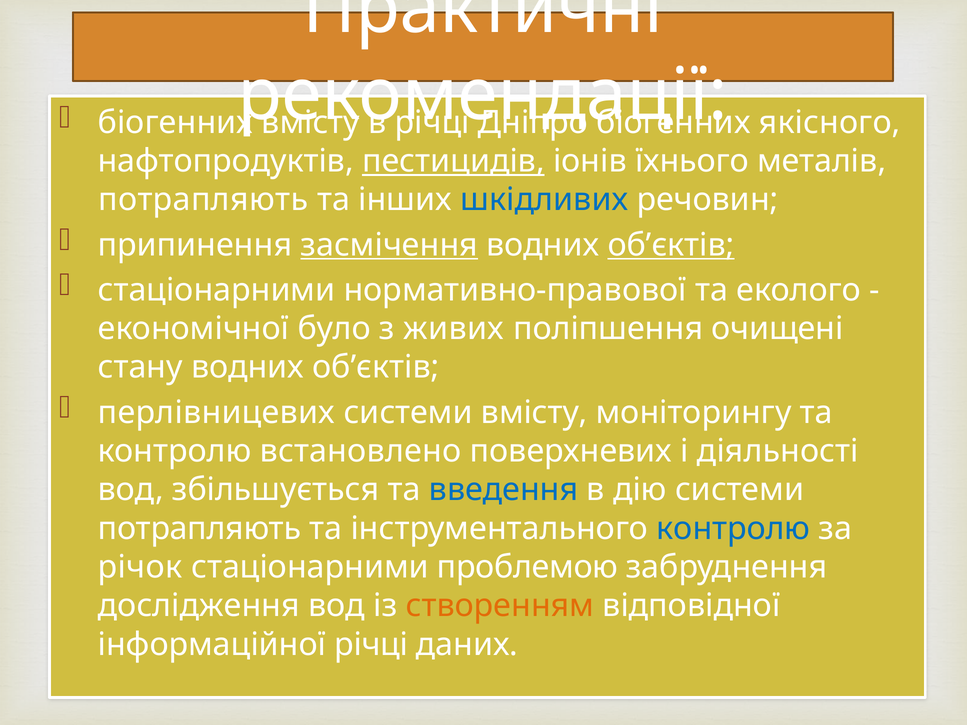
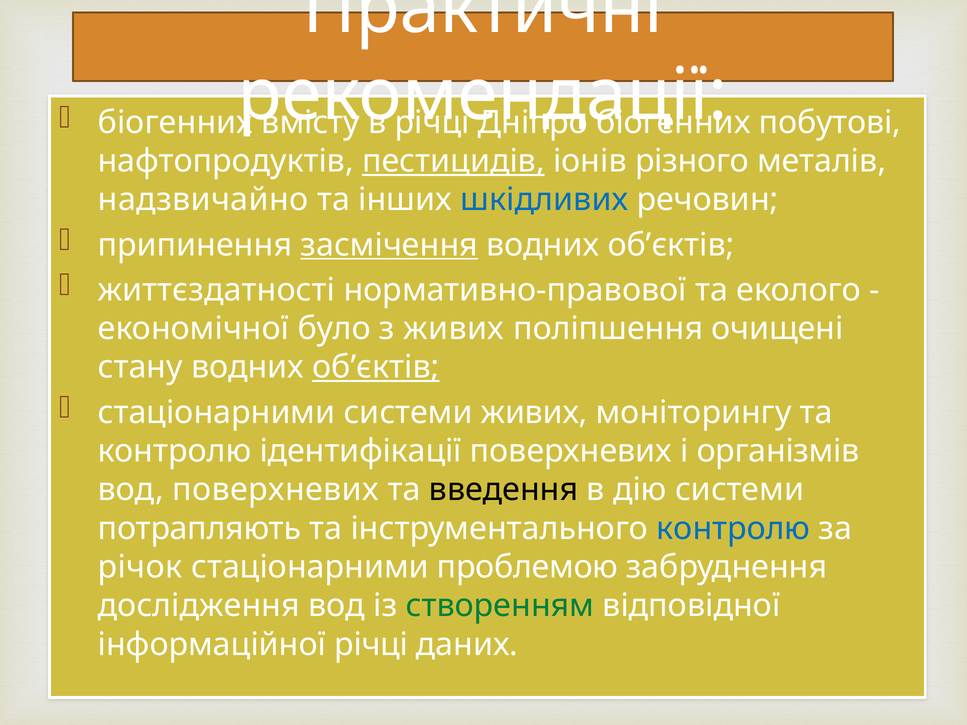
якісного: якісного -> побутові (830, 123)
їхнього: їхнього -> різного (692, 161)
потрапляють: потрапляють -> надзвичайно (203, 200)
об’єктів underline: present -> none (671, 245)
стаціонарними: стаціонарними -> життєздатності (216, 290)
об’єктів underline: none -> present (376, 367)
перлівницевих: перлівницевих -> стаціонарними (217, 413)
системи вмісту: вмісту -> живих (534, 413)
встановлено: встановлено -> ідентифікації (361, 451)
діяльності: діяльності -> організмів (778, 451)
вод збільшується: збільшується -> поверхневих (275, 490)
введення colour: blue -> black (504, 490)
створенням colour: orange -> green (500, 606)
